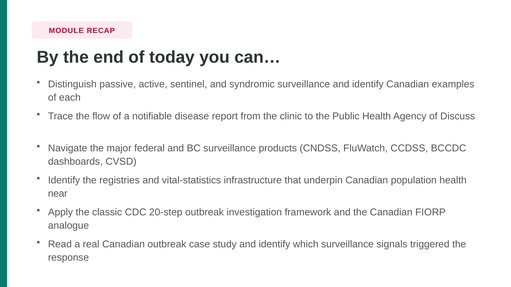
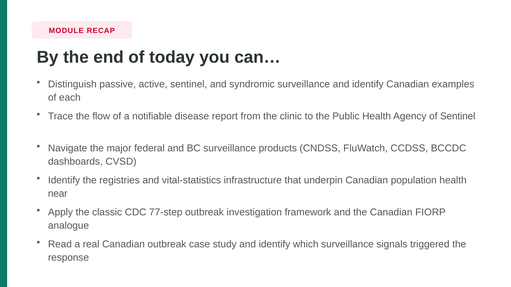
of Discuss: Discuss -> Sentinel (458, 116)
20-step: 20-step -> 77-step (166, 213)
